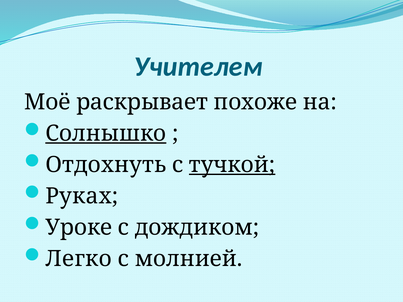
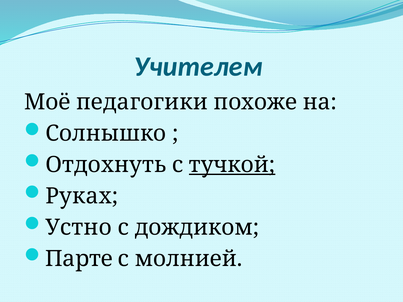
раскрывает: раскрывает -> педагогики (142, 102)
Солнышко underline: present -> none (106, 134)
Уроке: Уроке -> Устно (79, 228)
Легко: Легко -> Парте (79, 259)
